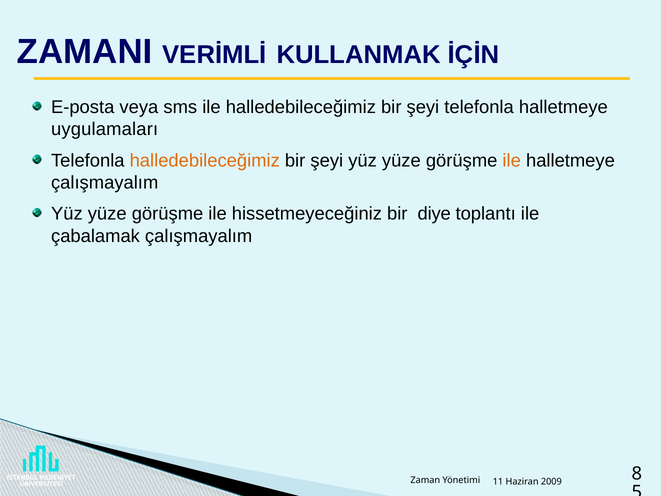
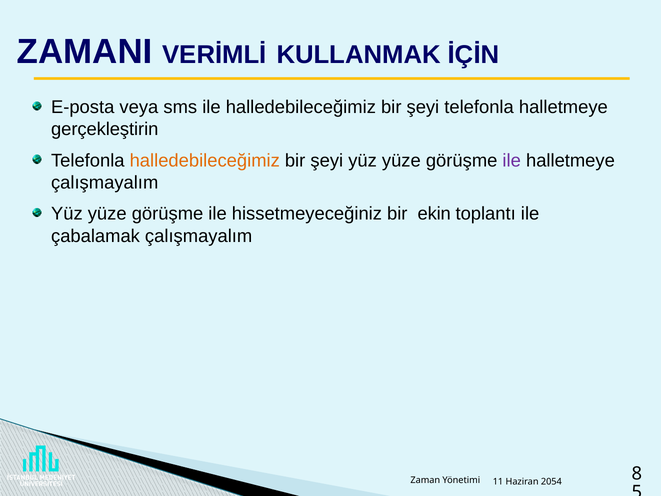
uygulamaları: uygulamaları -> gerçekleştirin (105, 129)
ile colour: orange -> purple (512, 161)
diye: diye -> ekin (434, 214)
2009: 2009 -> 2054 (551, 482)
